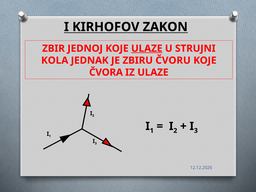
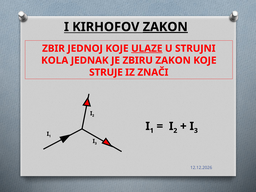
ZAKON underline: none -> present (165, 27)
ZBIRU ČVORU: ČVORU -> ZAKON (173, 60)
ČVORA: ČVORA -> STRUJE (106, 72)
IZ ULAZE: ULAZE -> ZNAČI (153, 72)
